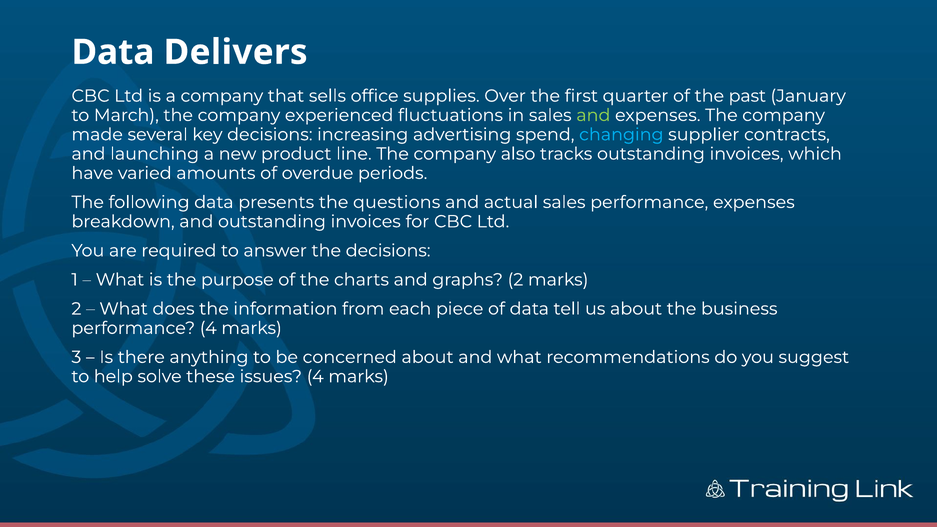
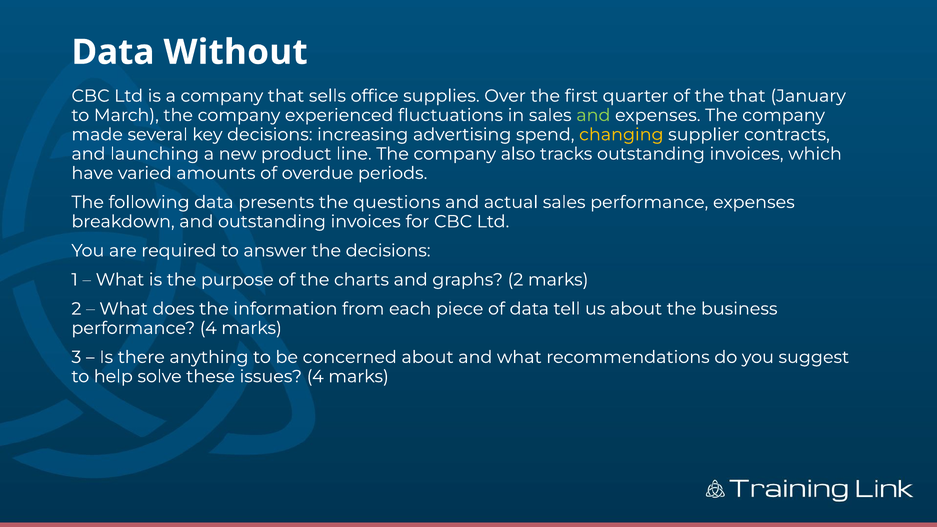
Delivers: Delivers -> Without (236, 52)
the past: past -> that (747, 96)
changing colour: light blue -> yellow (621, 135)
